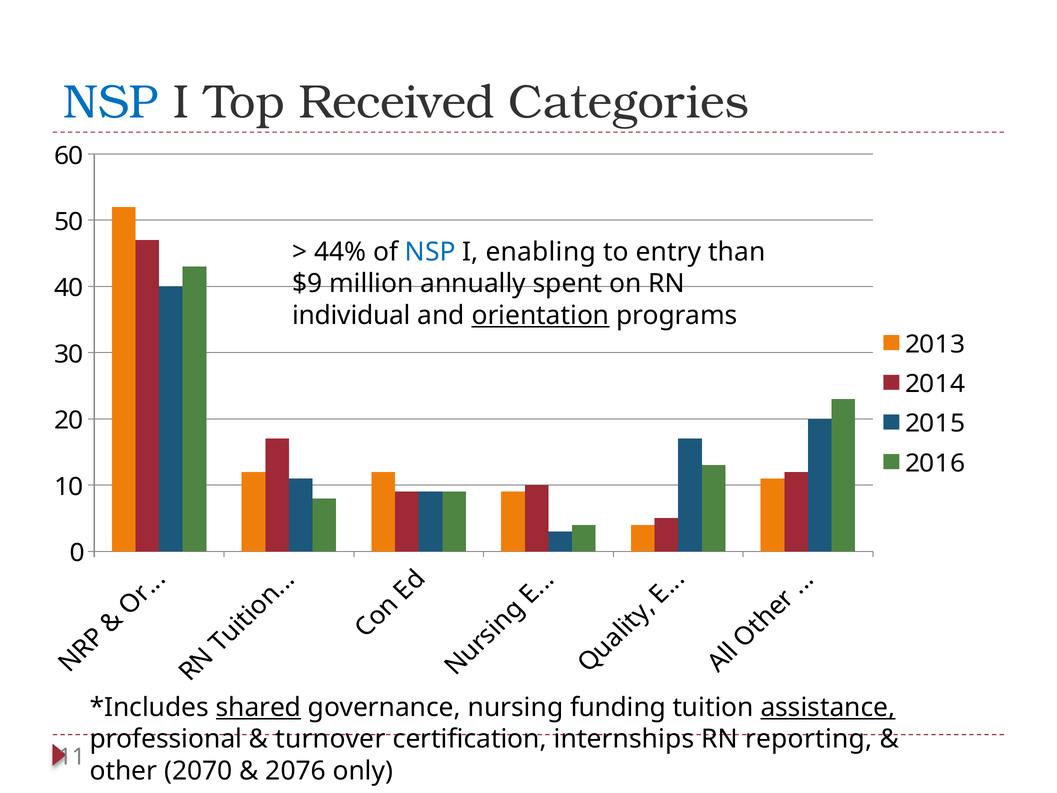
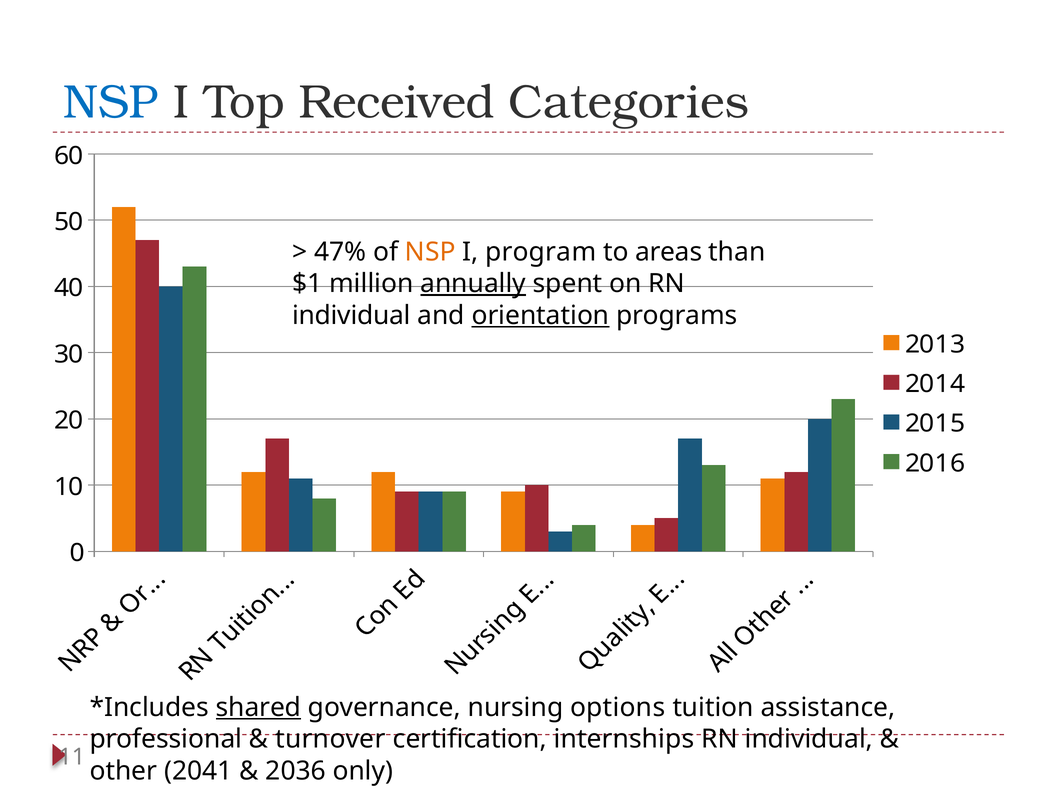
44%: 44% -> 47% (340, 252)
NSP colour: blue -> orange (430, 252)
enabling: enabling -> program (541, 252)
entry: entry -> areas (669, 252)
$9: $9 -> $1 (307, 284)
annually underline: none -> present (473, 284)
funding: funding -> options (618, 707)
assistance underline: present -> none (828, 707)
reporting: reporting -> individual (809, 739)
2070: 2070 -> 2041 (198, 771)
2076: 2076 -> 2036 (296, 771)
